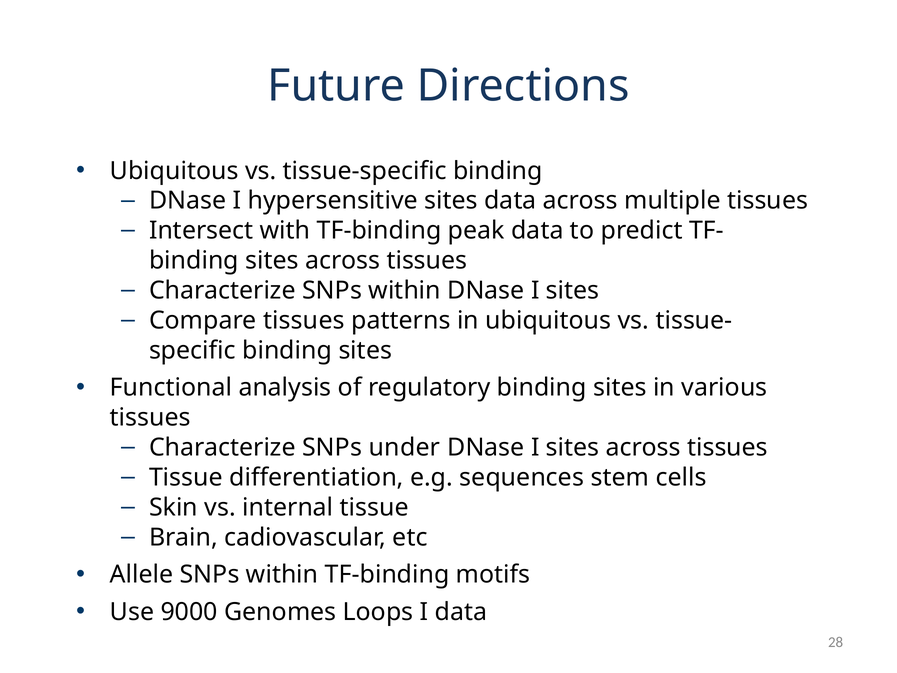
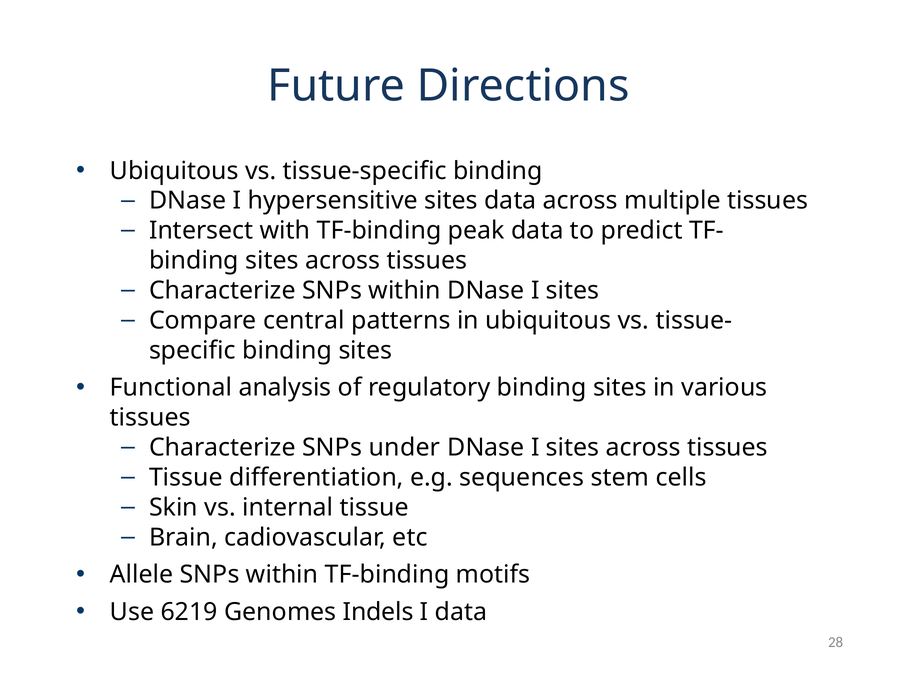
Compare tissues: tissues -> central (304, 320)
9000: 9000 -> 6219 (189, 612)
Loops: Loops -> Indels (378, 612)
